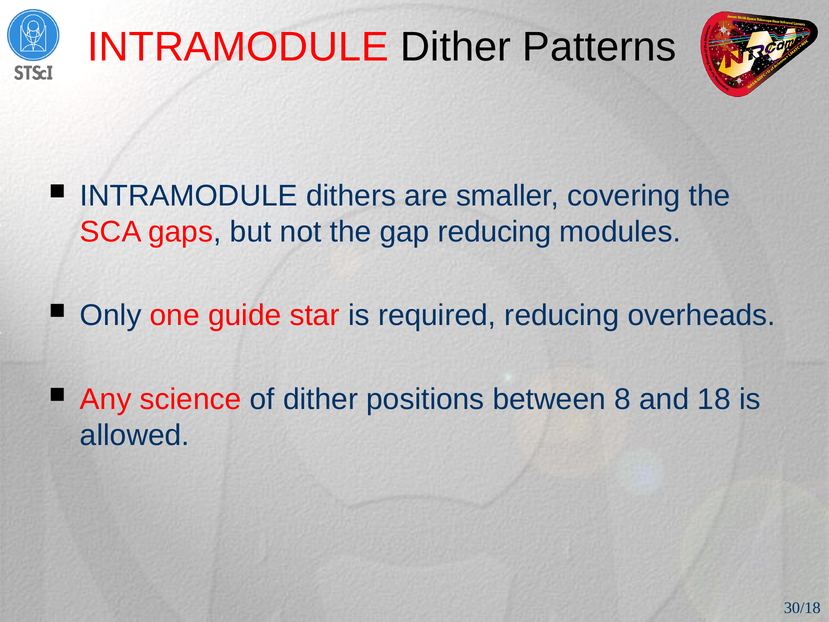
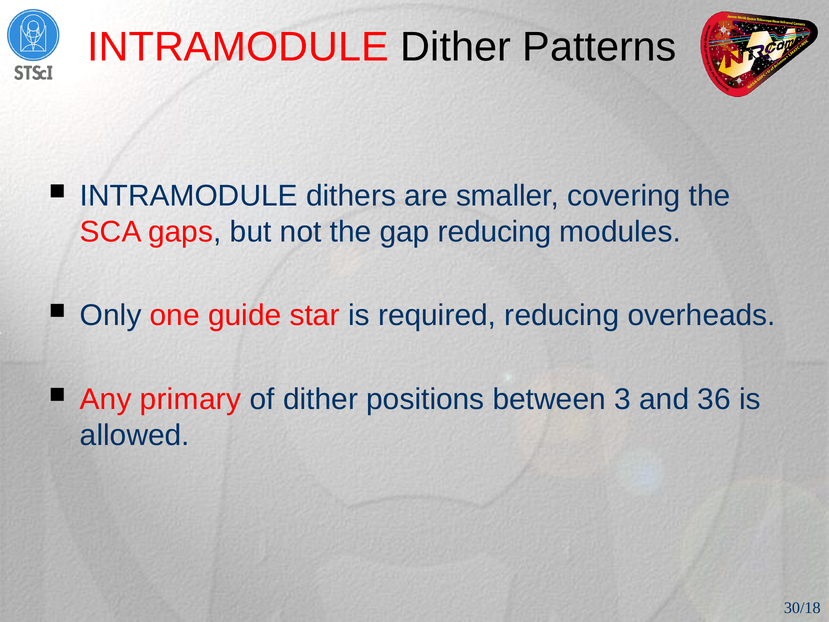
science: science -> primary (190, 399)
8: 8 -> 3 (623, 399)
18: 18 -> 36 (714, 399)
